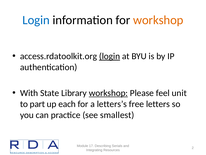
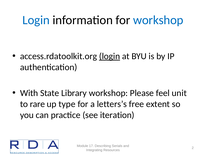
workshop colour: orange -> blue (158, 20)
workshop underline: present -> none (108, 93)
part: part -> rare (37, 104)
each: each -> type (67, 104)
letters: letters -> extent (158, 104)
smallest: smallest -> iteration (117, 115)
